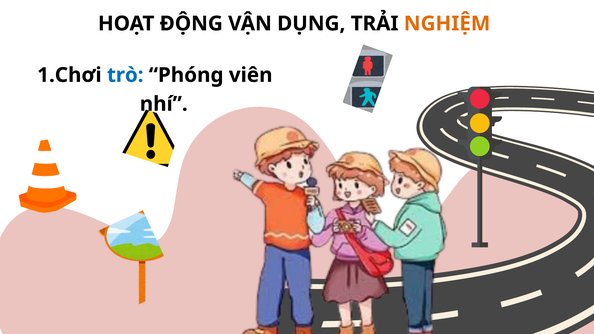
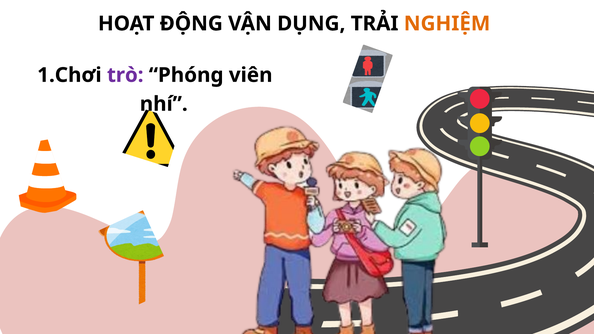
trò colour: blue -> purple (125, 75)
